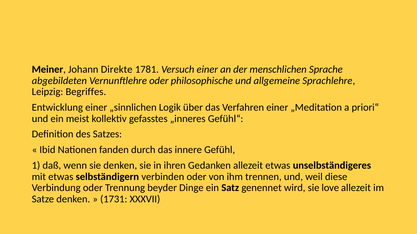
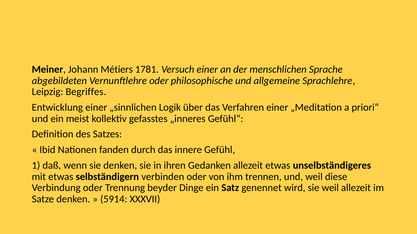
Direkte: Direkte -> Métiers (117, 70)
sie love: love -> weil (330, 188)
1731: 1731 -> 5914 (114, 199)
